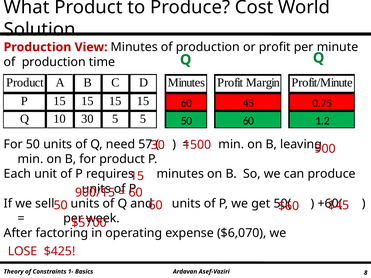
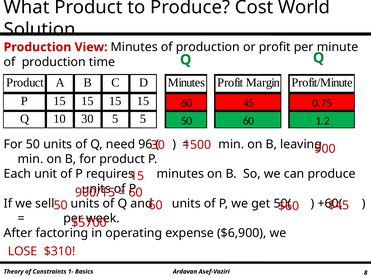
57: 57 -> 96 (145, 144)
$6,070: $6,070 -> $6,900 (242, 233)
$425: $425 -> $310 (60, 252)
